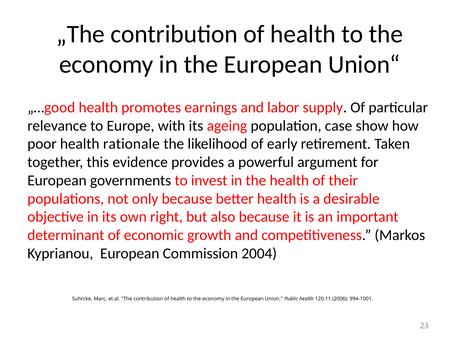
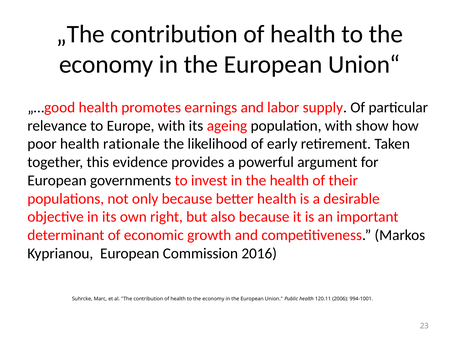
population case: case -> with (339, 126)
2004: 2004 -> 2016 (259, 253)
